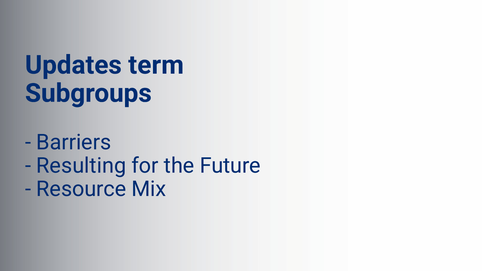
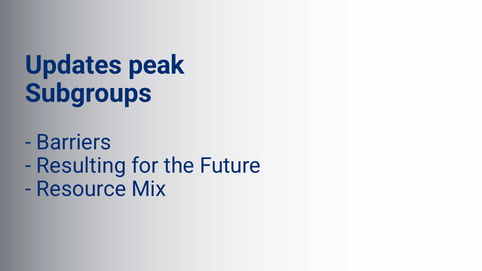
term: term -> peak (156, 65)
